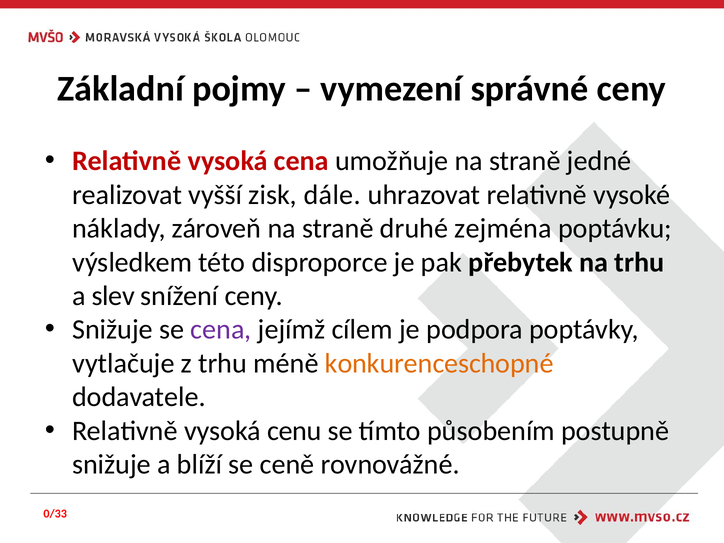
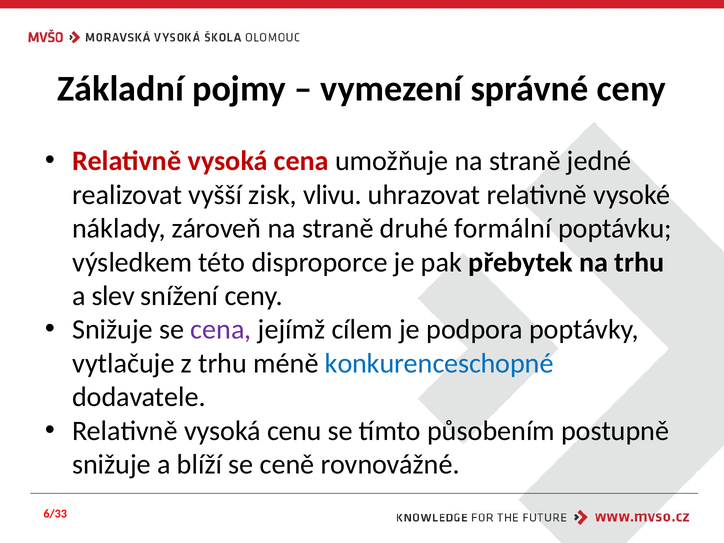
dále: dále -> vlivu (333, 195)
zejména: zejména -> formální (503, 228)
konkurenceschopné colour: orange -> blue (439, 363)
0/33: 0/33 -> 6/33 (55, 514)
